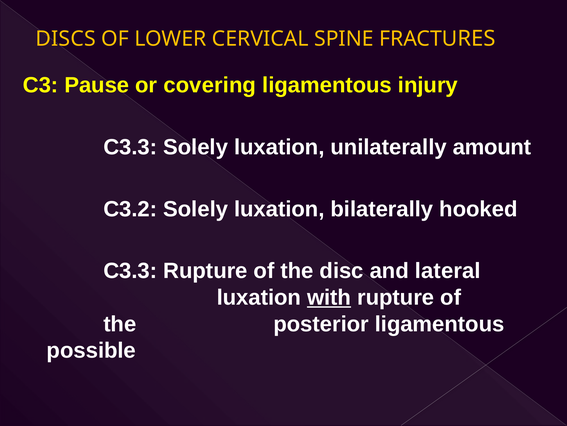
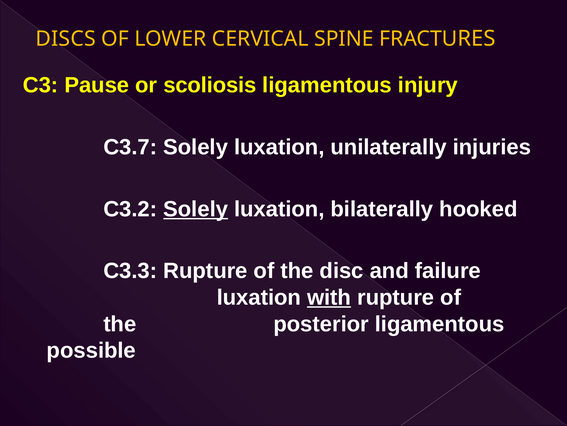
covering: covering -> scoliosis (210, 85)
C3.3: C3.3 -> C3.7 (130, 147)
amount: amount -> injuries (492, 147)
Solely underline: none -> present (196, 209)
lateral: lateral -> failure (448, 271)
